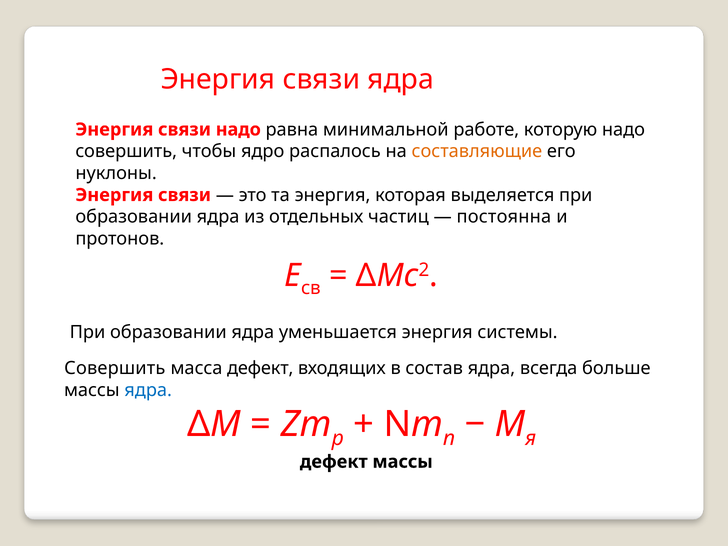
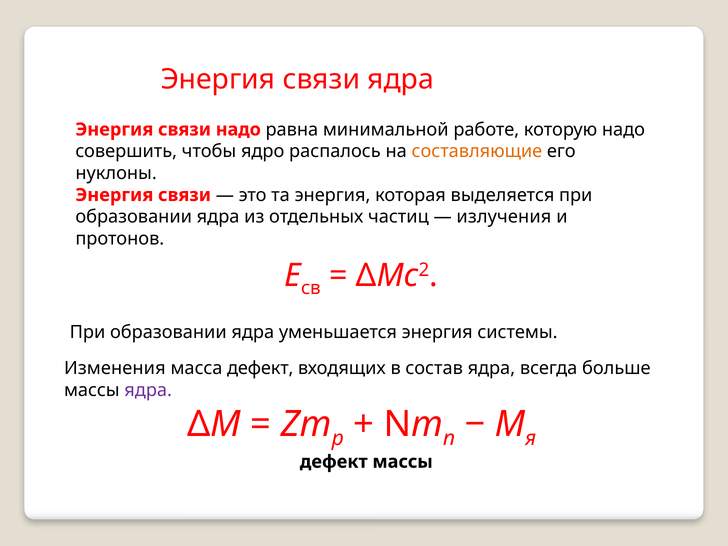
постоянна: постоянна -> излучения (504, 217)
Совершить: Совершить -> Изменения (115, 368)
ядра colour: blue -> purple (148, 390)
